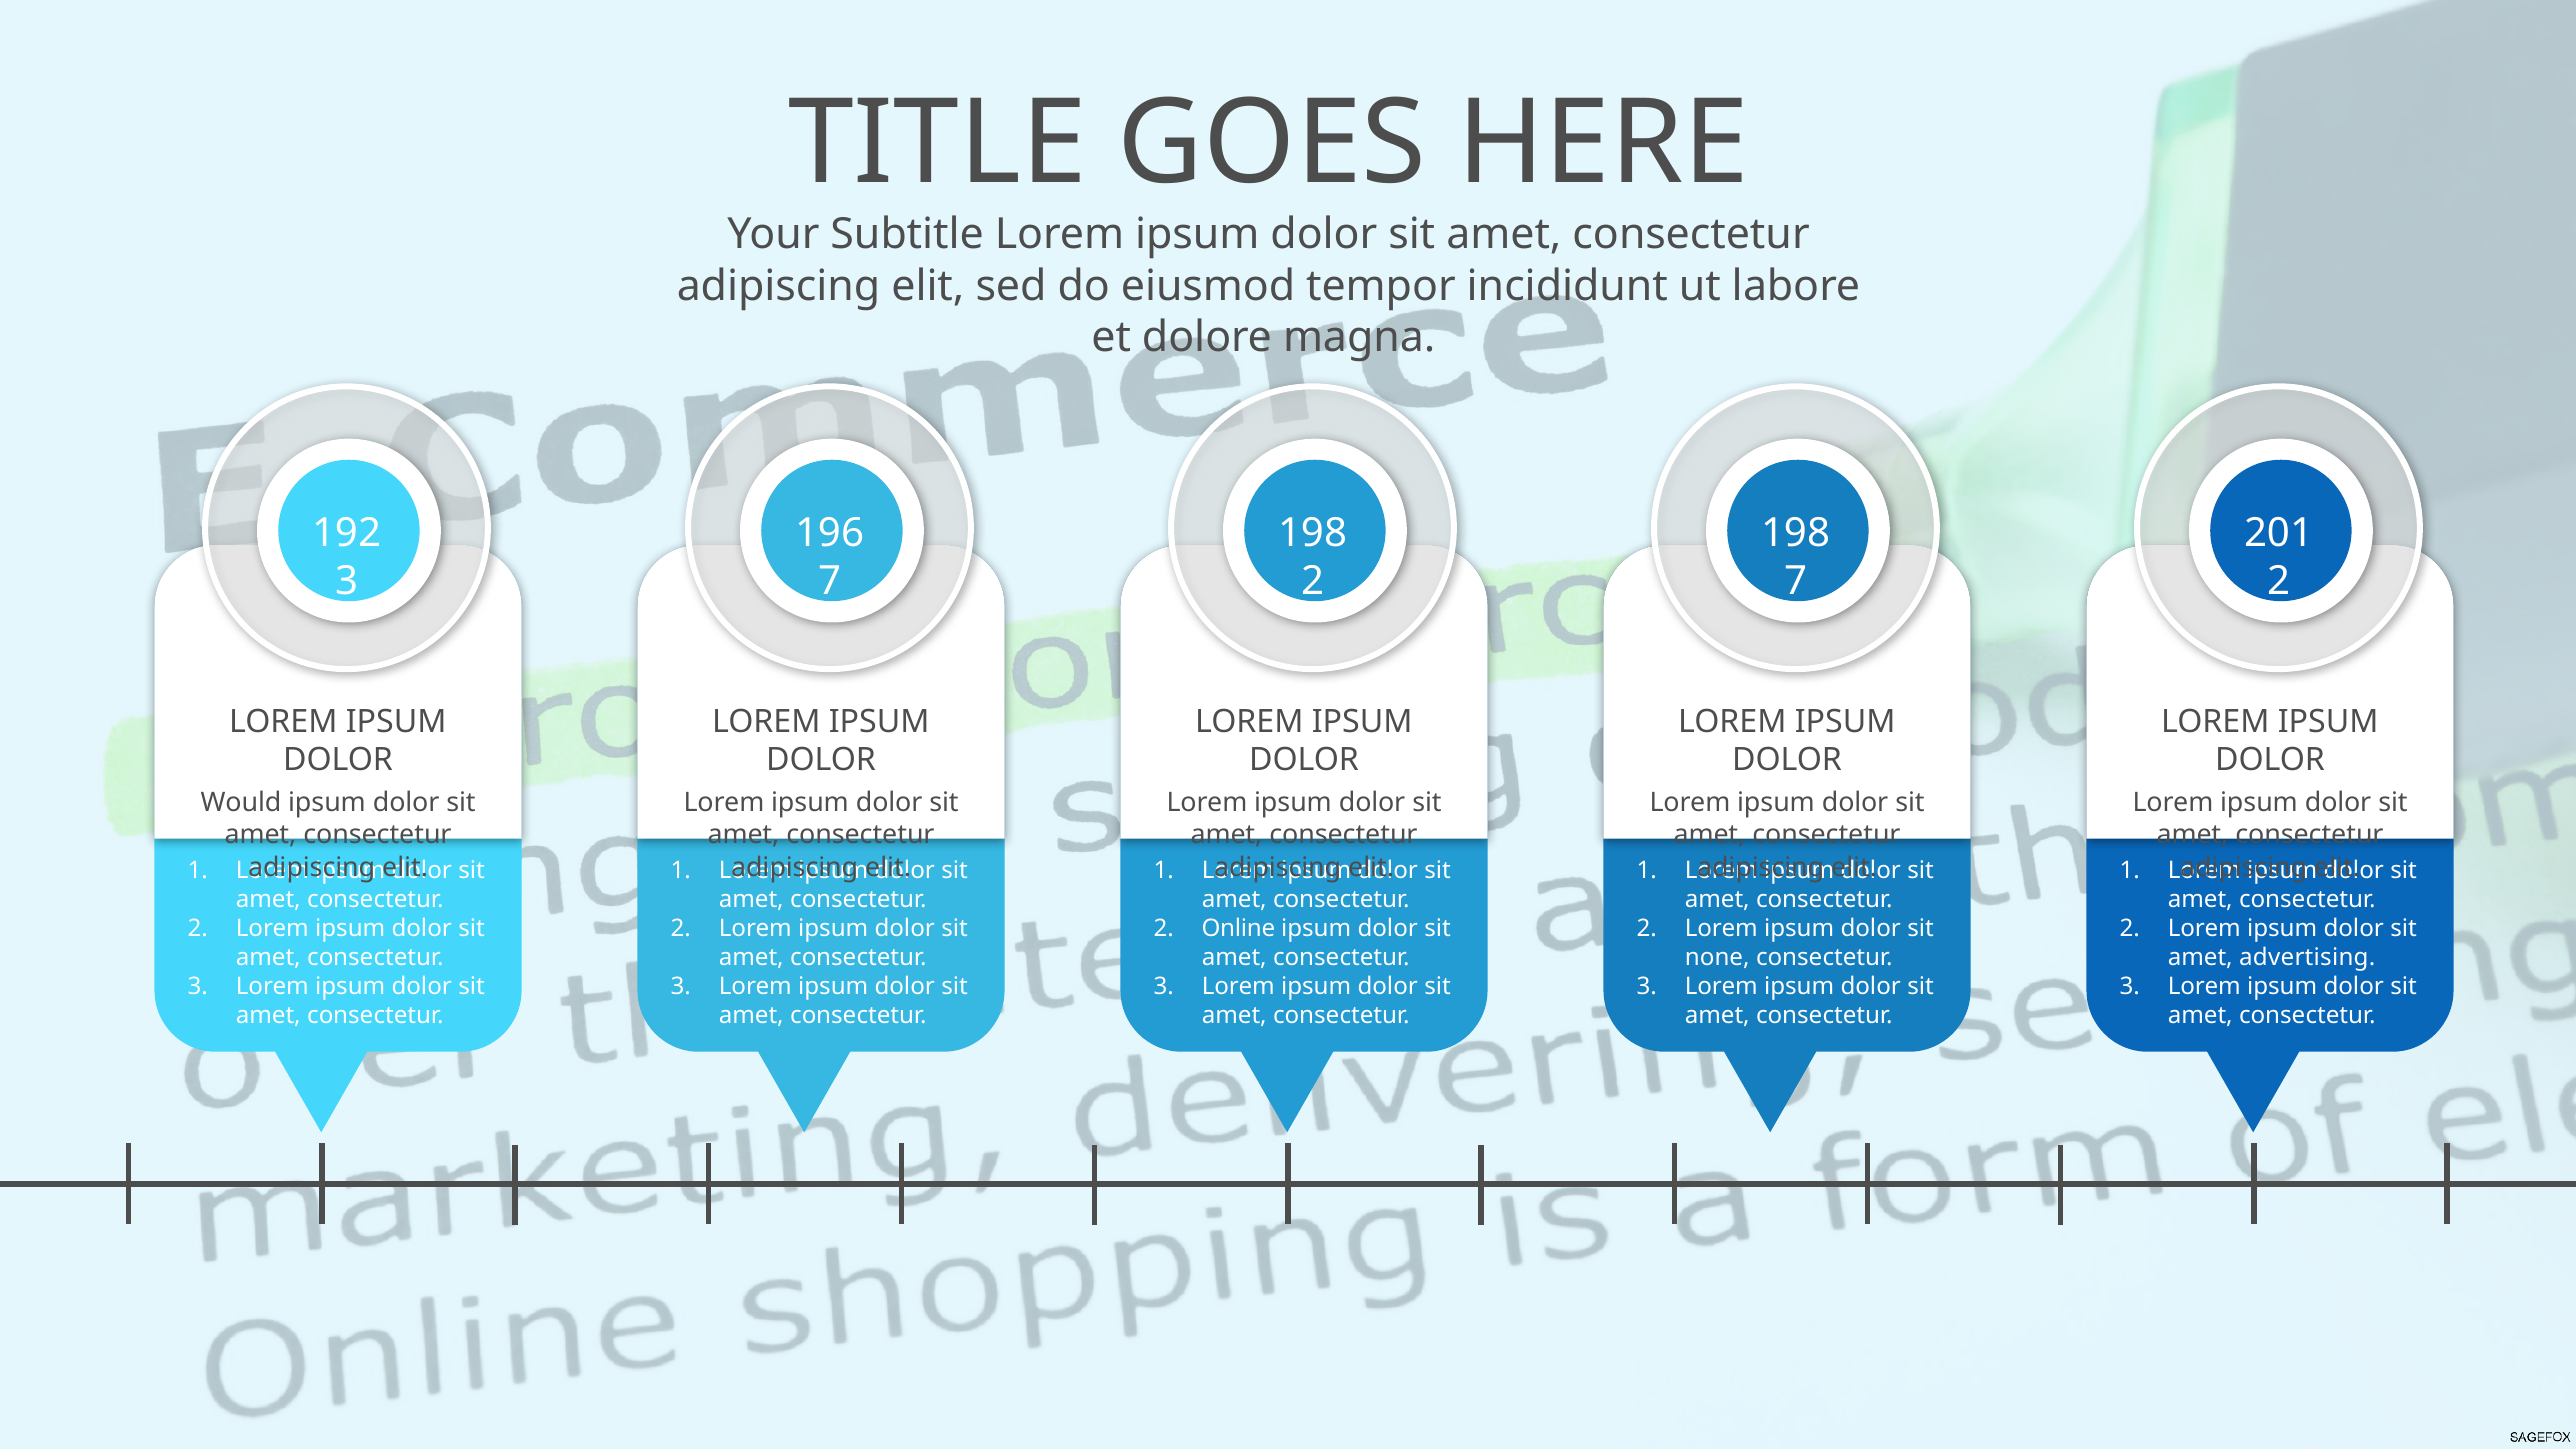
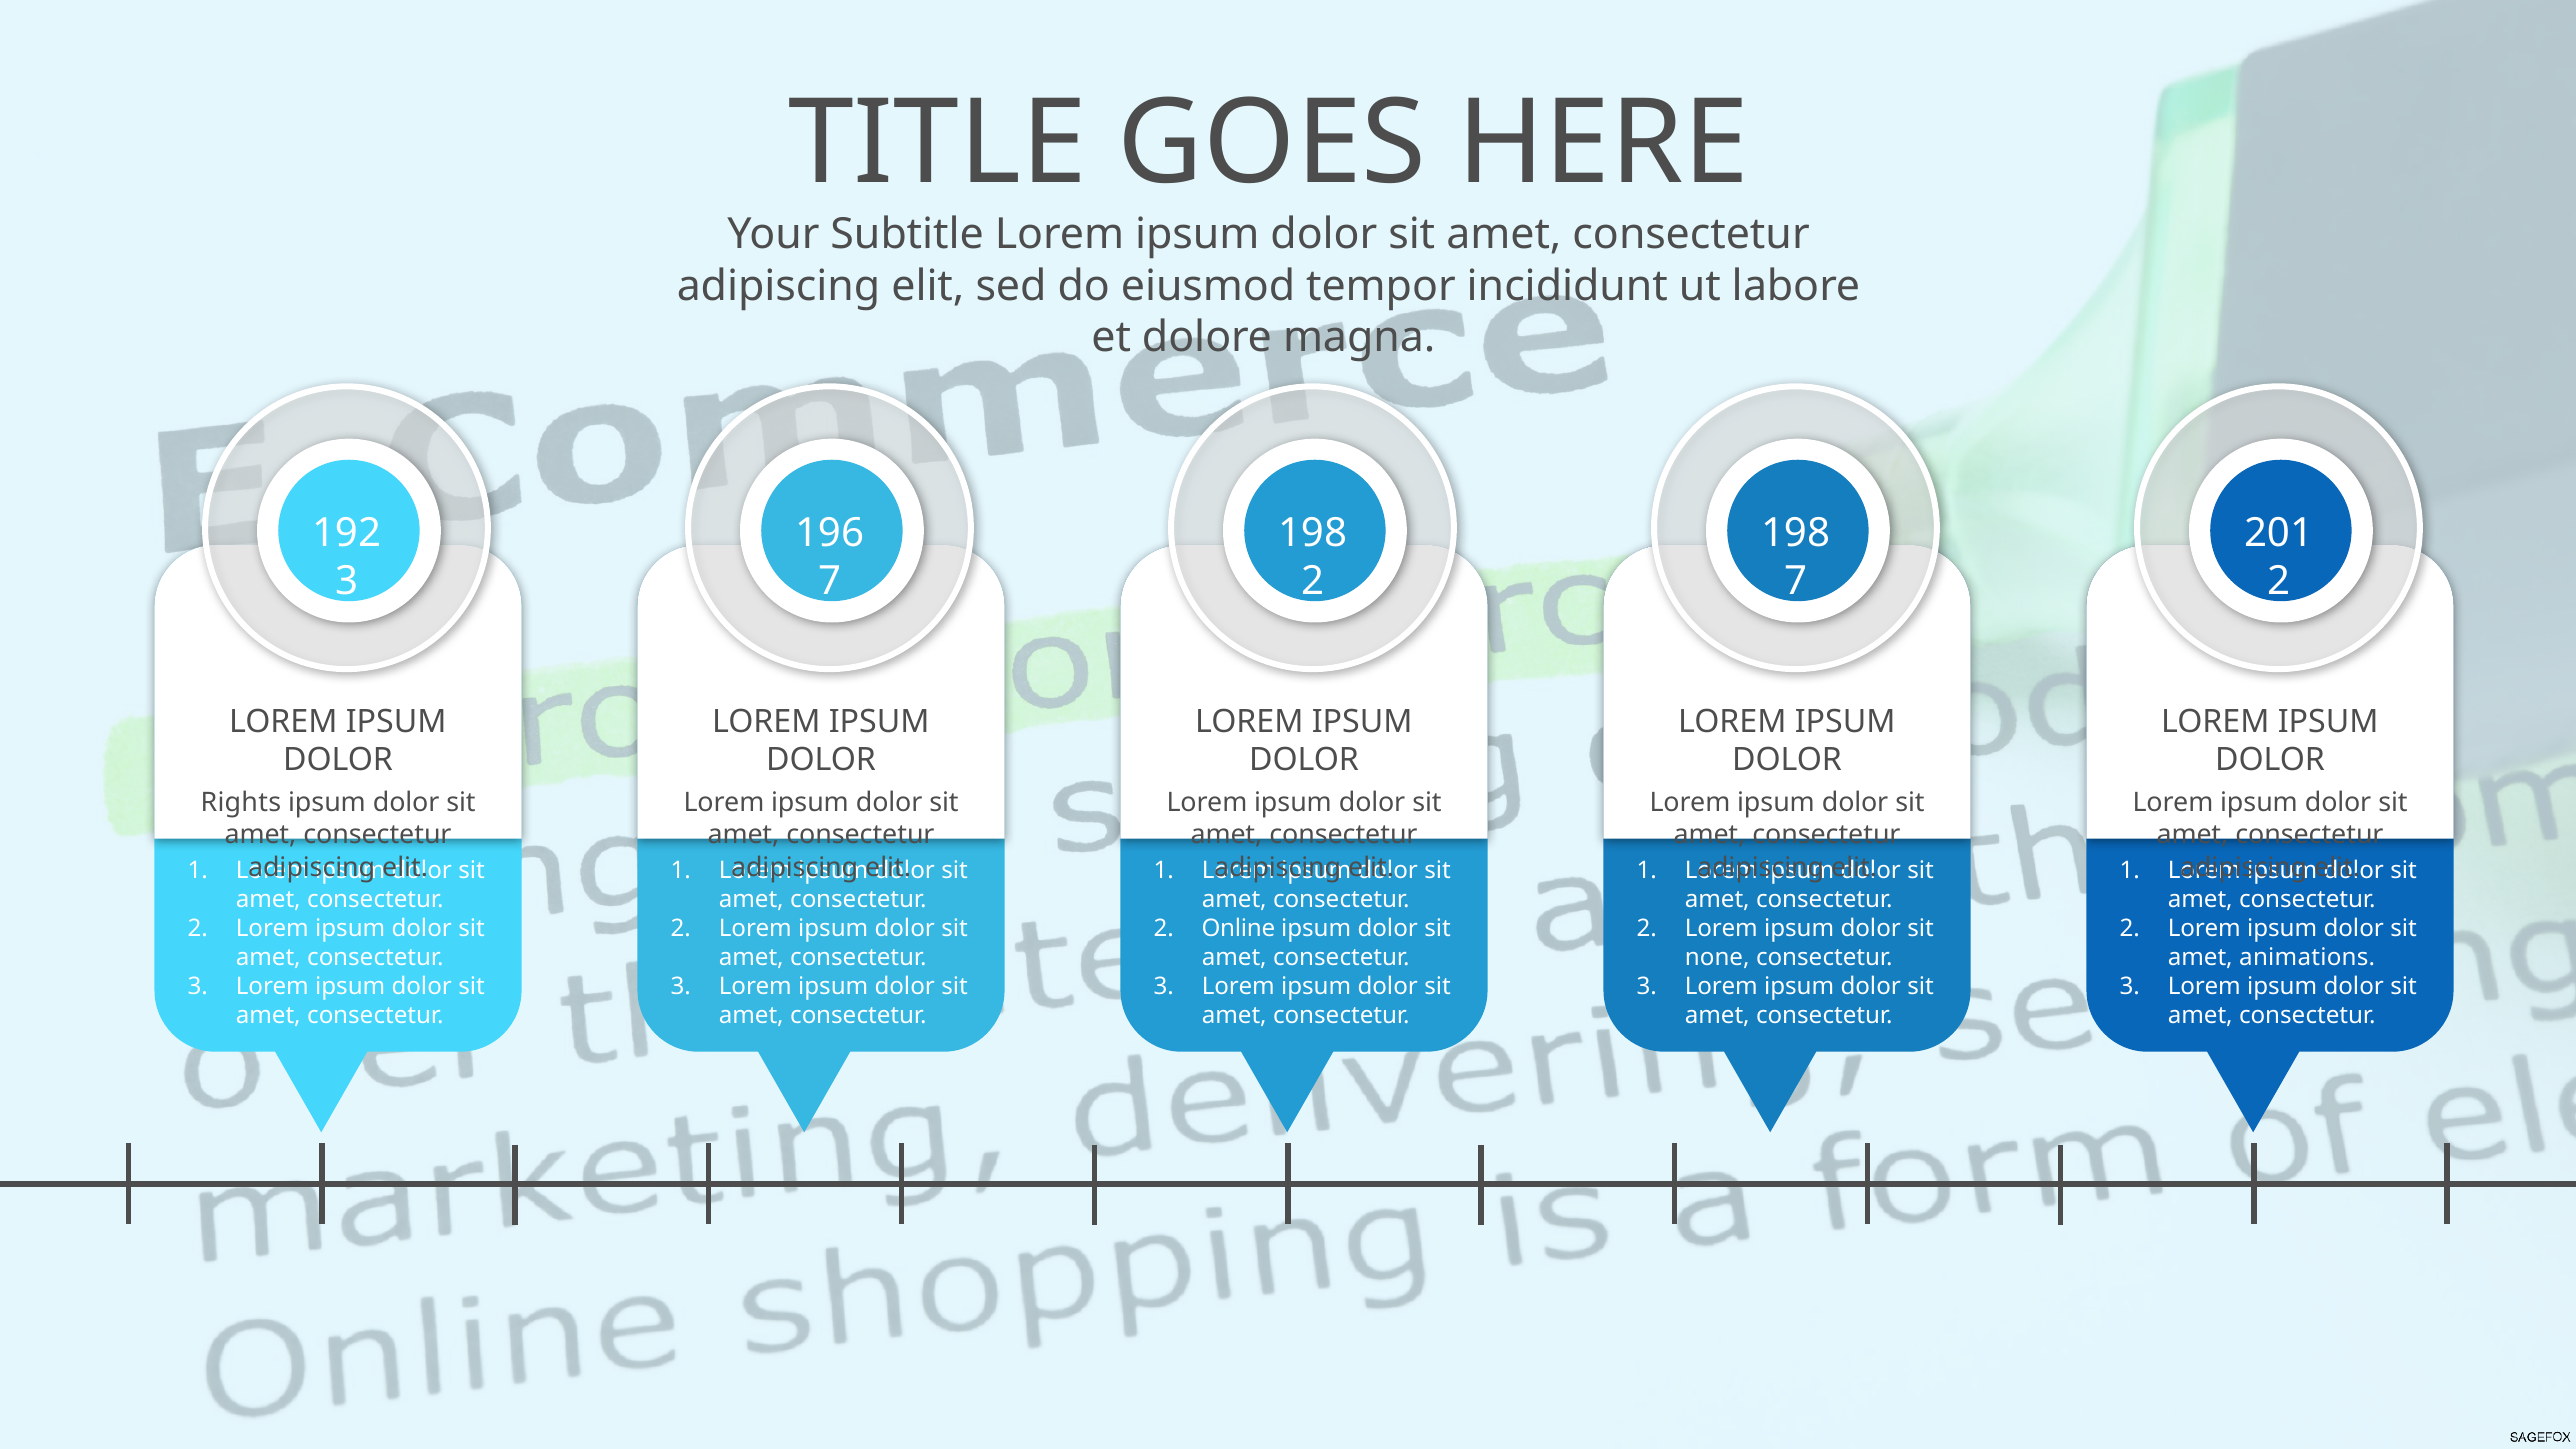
Would: Would -> Rights (241, 803)
advertising: advertising -> animations (2307, 957)
